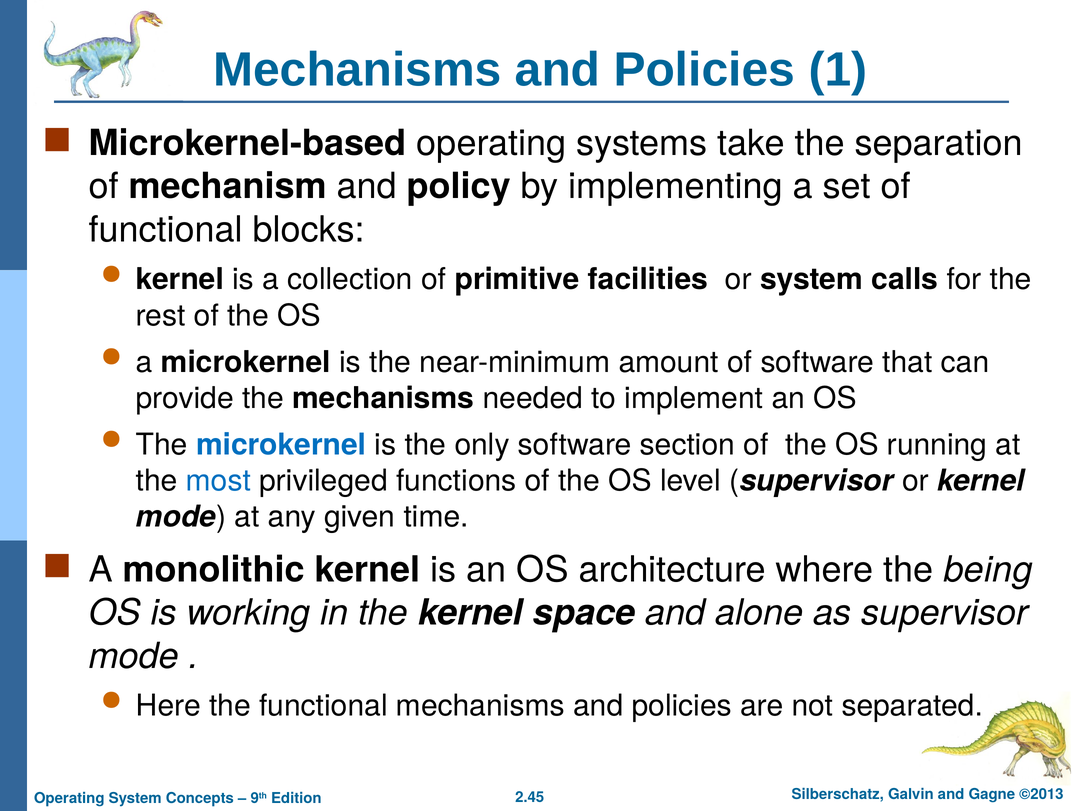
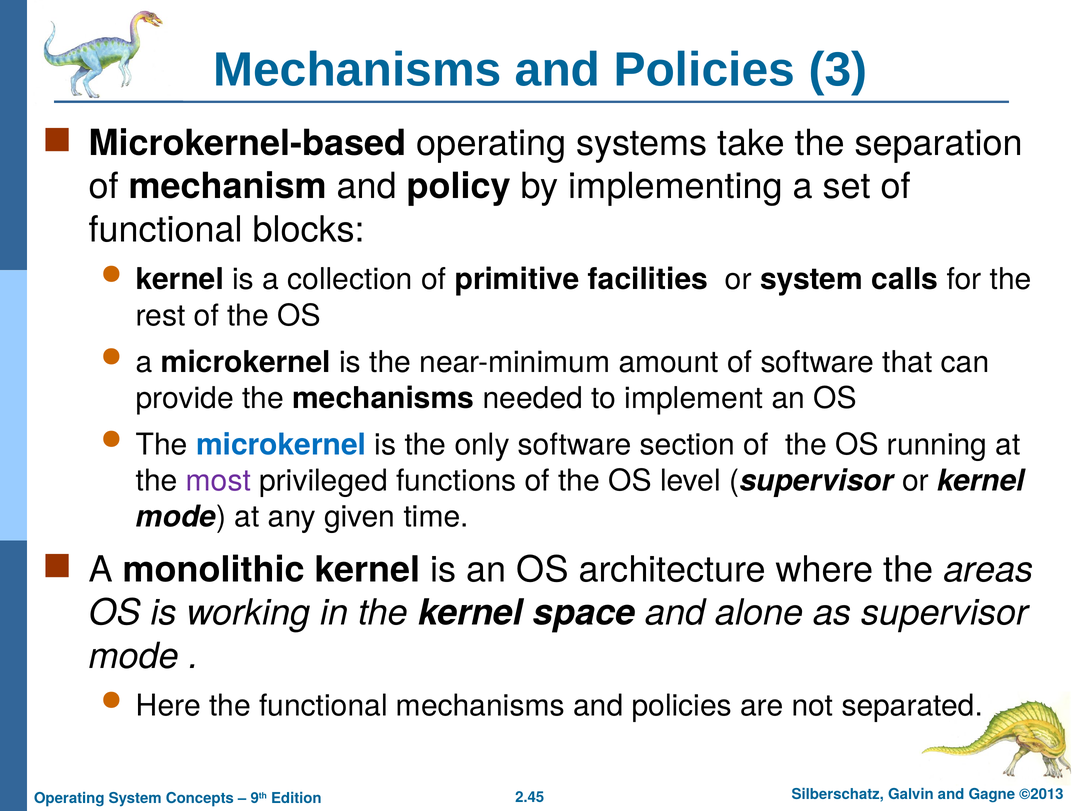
1: 1 -> 3 (838, 70)
most colour: blue -> purple (218, 481)
being: being -> areas (988, 569)
